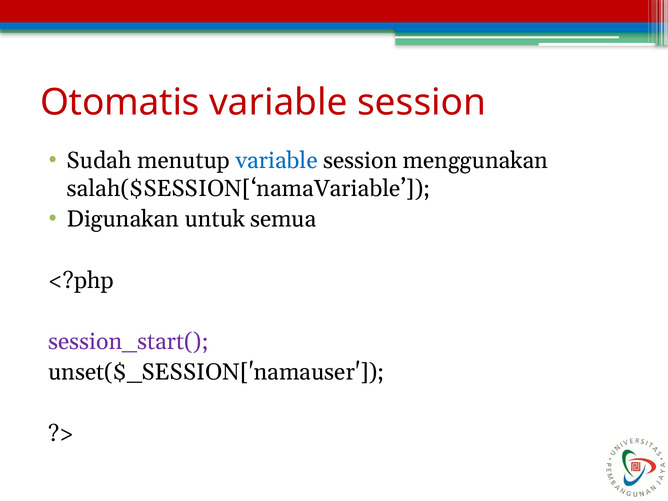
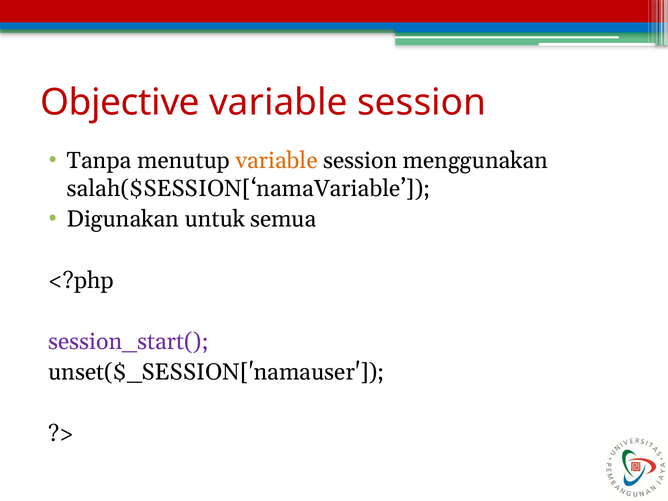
Otomatis: Otomatis -> Objective (120, 103)
Sudah: Sudah -> Tanpa (99, 161)
variable colour: blue -> orange (277, 161)
